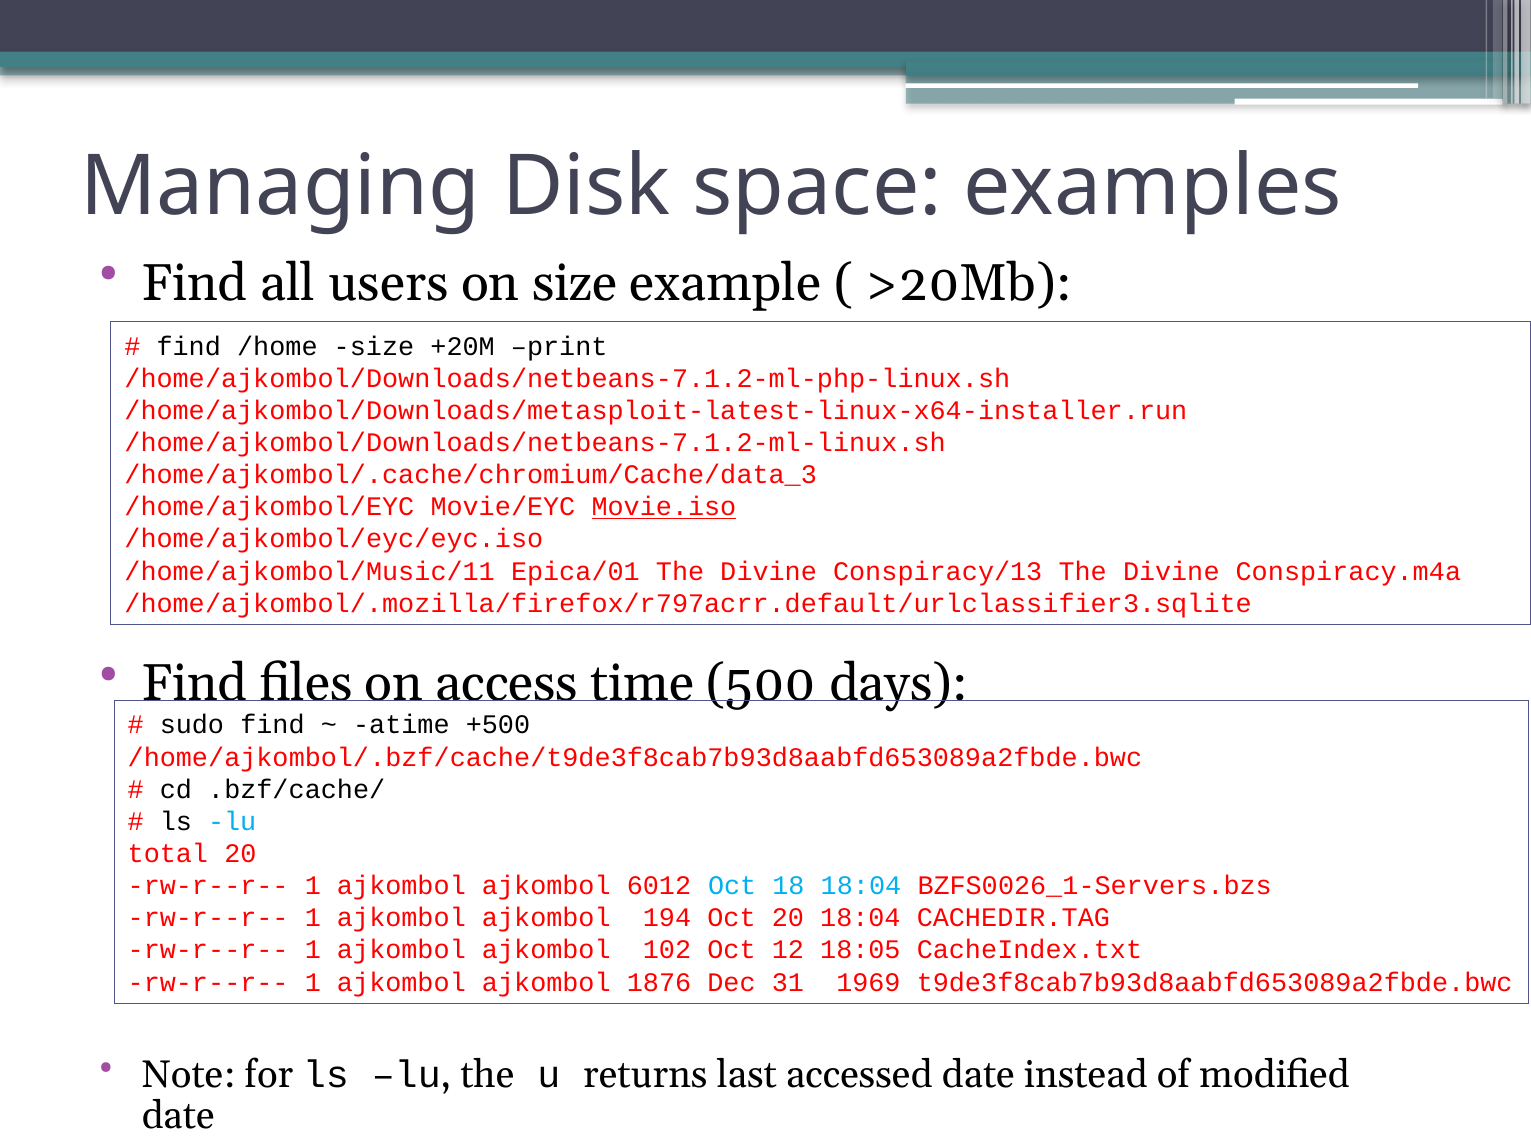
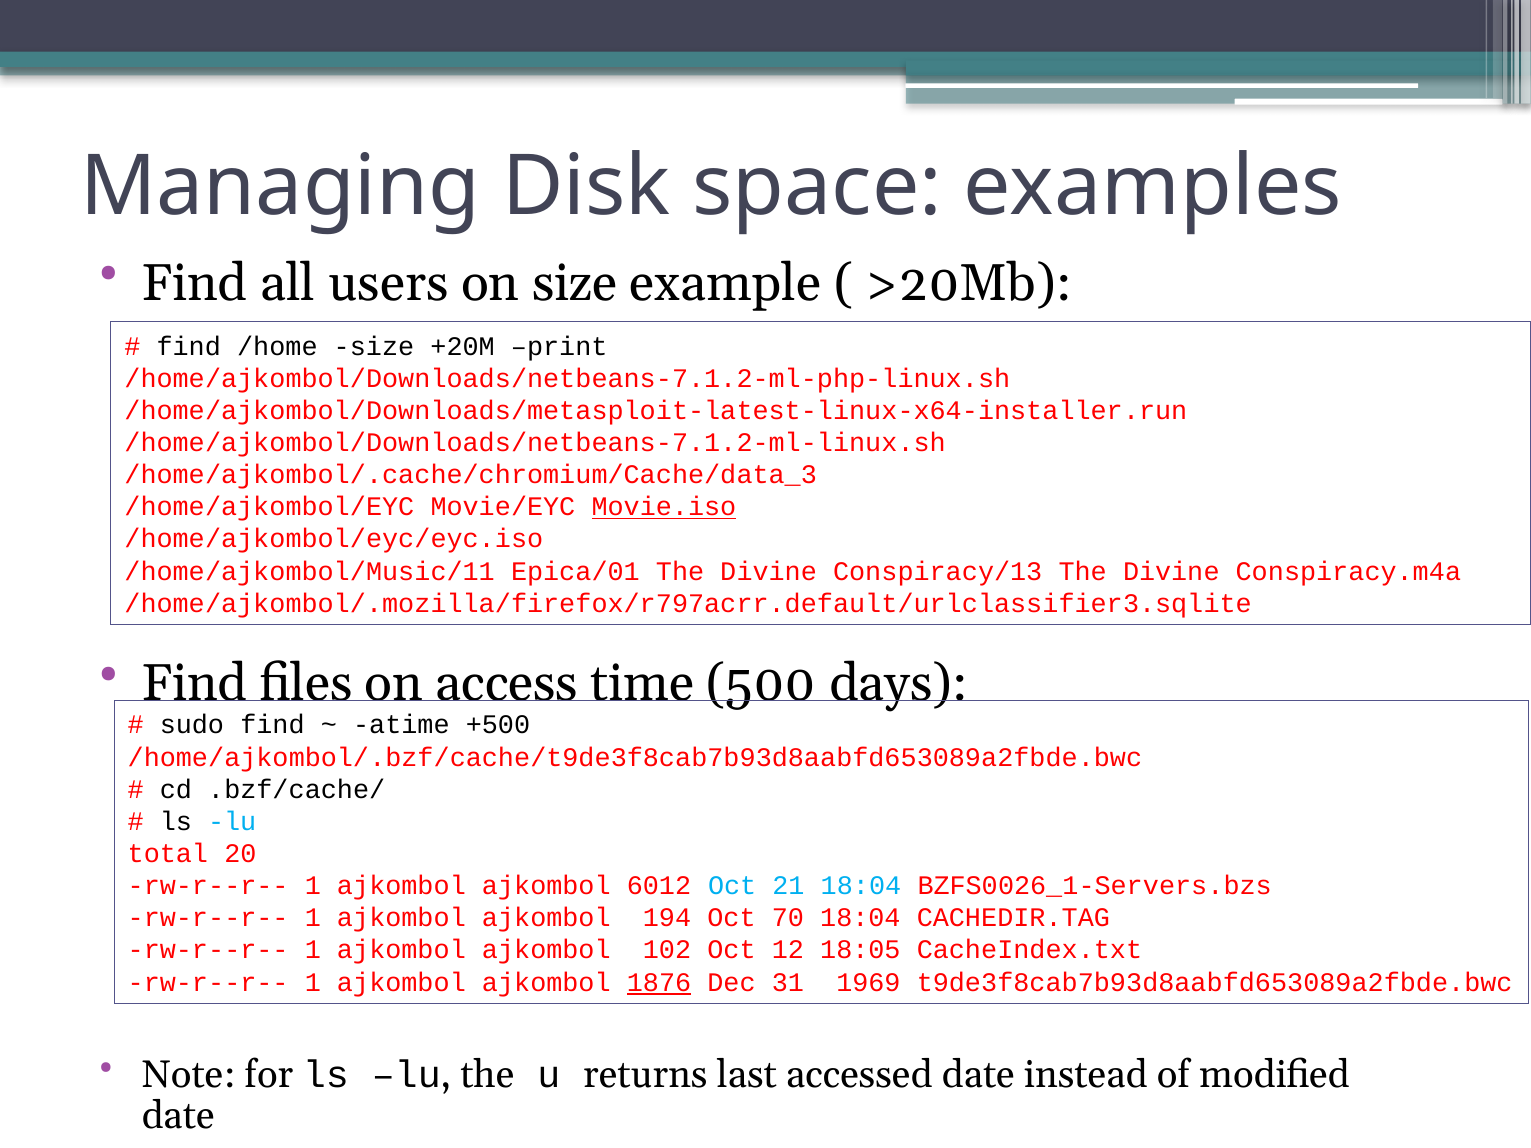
18: 18 -> 21 (788, 886)
Oct 20: 20 -> 70 (788, 918)
1876 underline: none -> present (659, 983)
